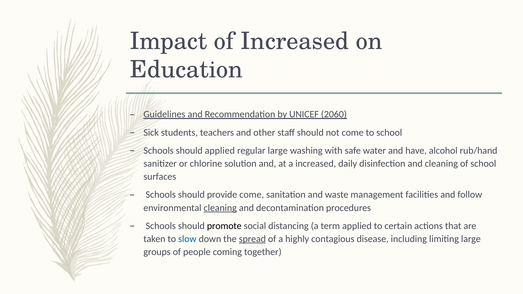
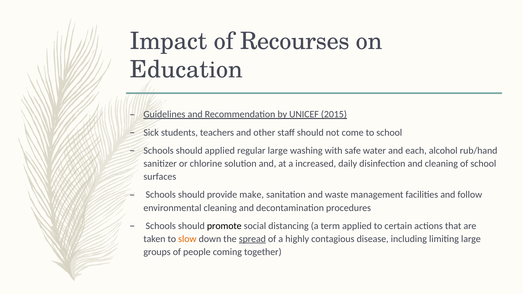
of Increased: Increased -> Recourses (295, 41)
2060: 2060 -> 2015 (334, 114)
have: have -> each (416, 151)
provide come: come -> make (252, 195)
cleaning underline: present -> none (220, 208)
slow colour: blue -> orange (187, 239)
